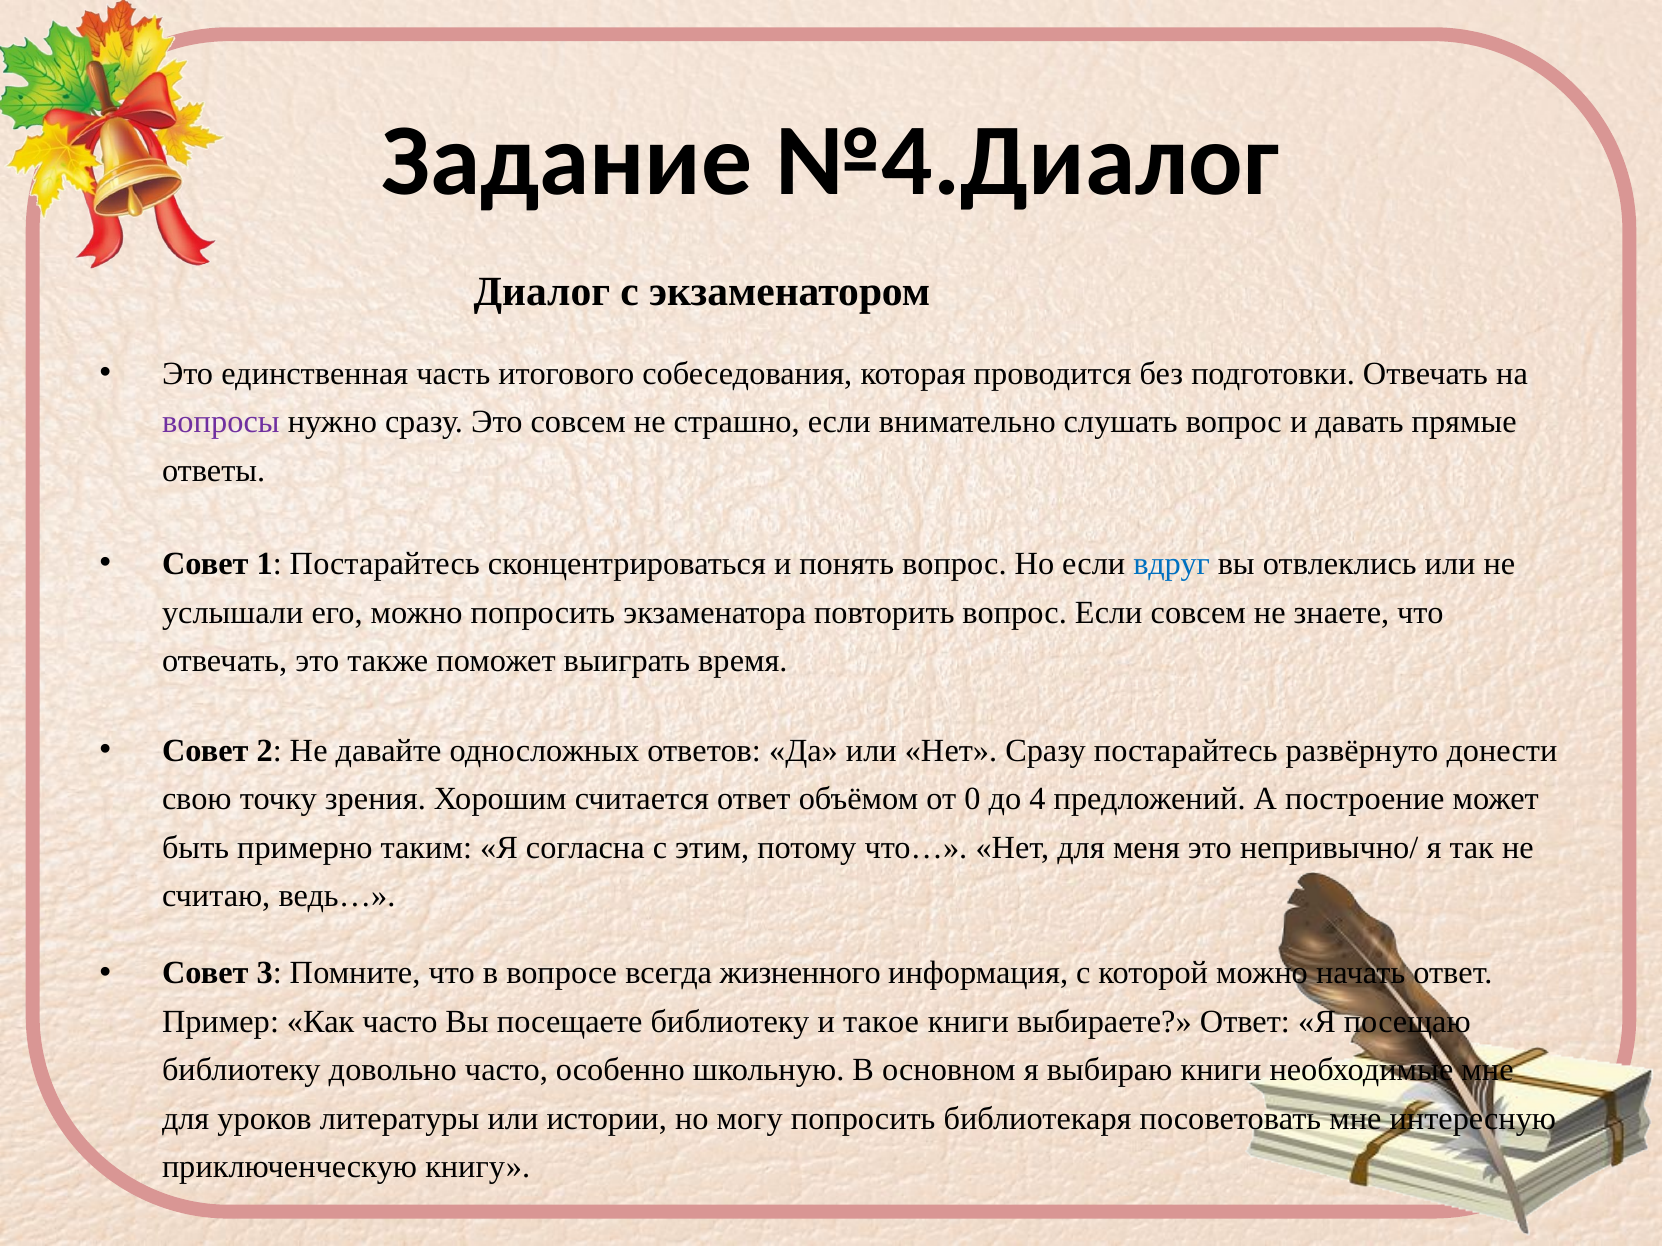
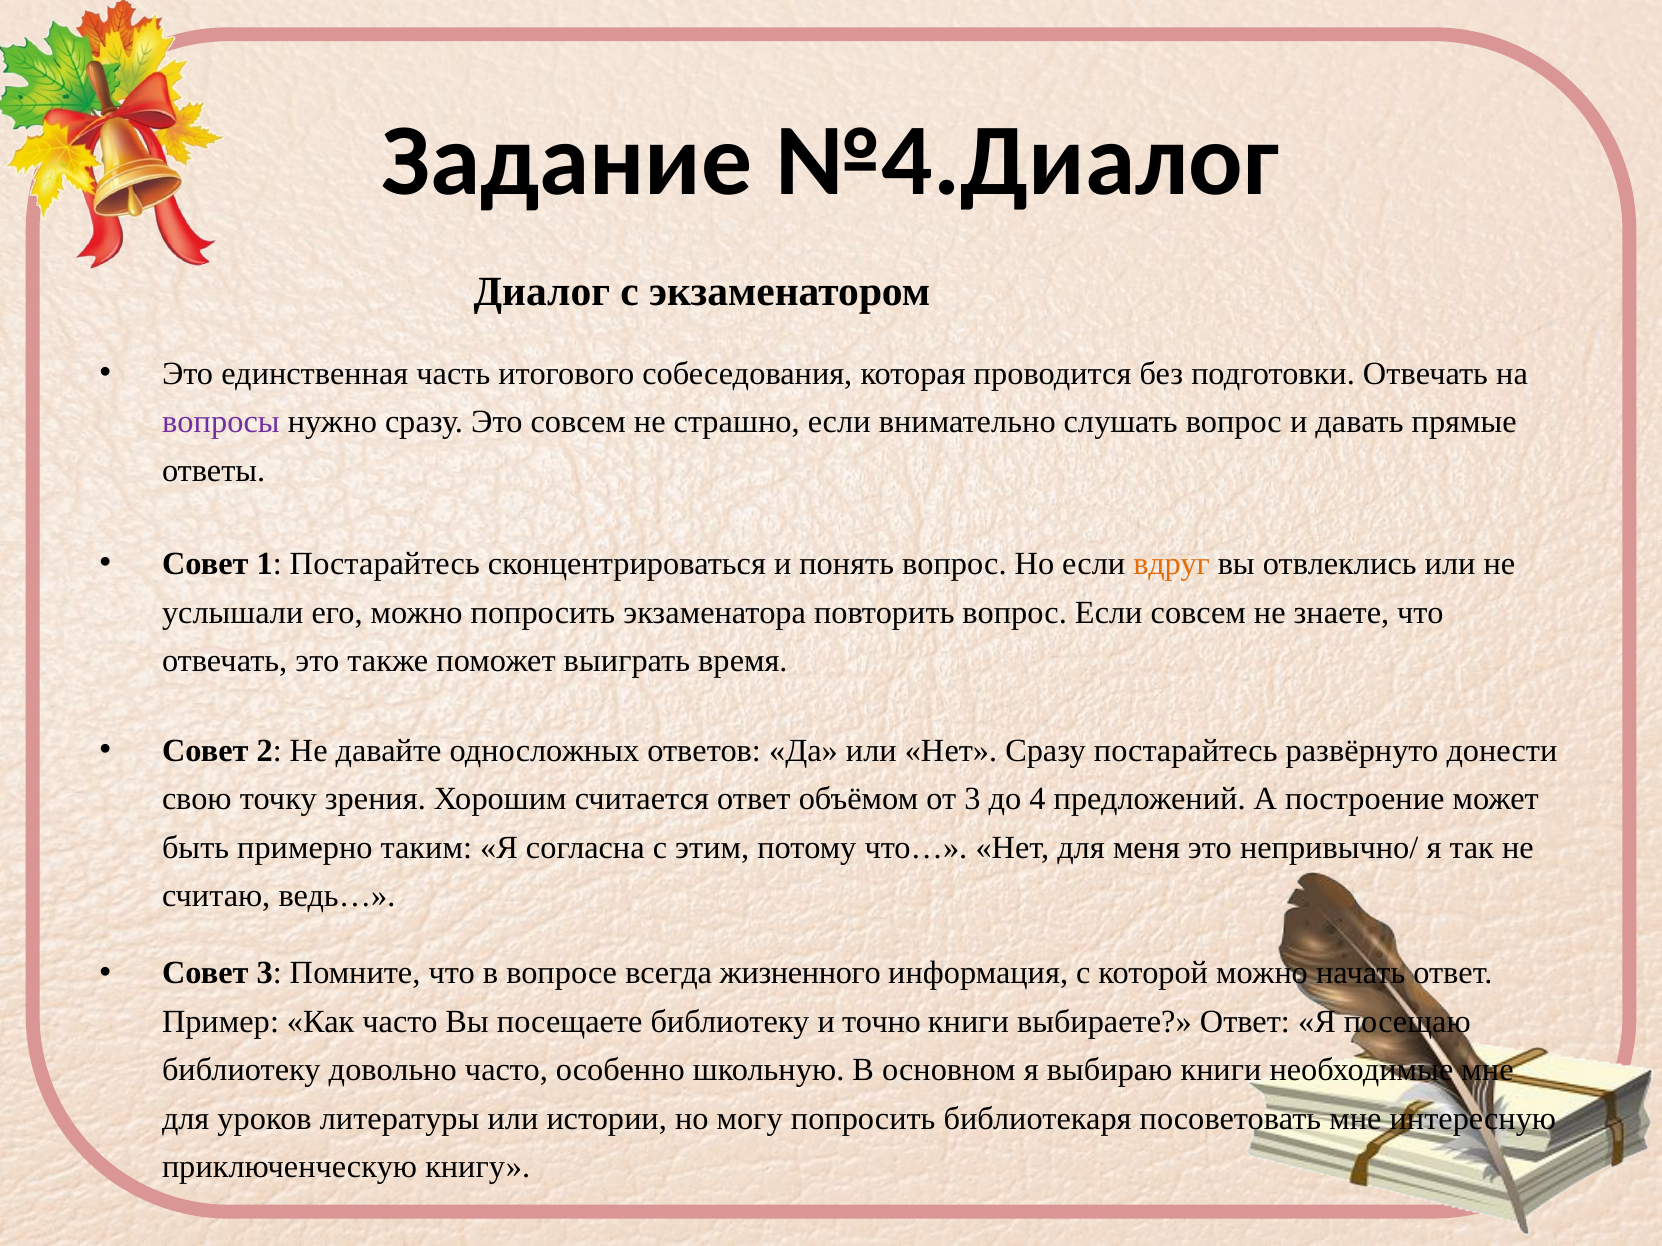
вдруг colour: blue -> orange (1172, 564)
от 0: 0 -> 3 (972, 799)
такое: такое -> точно (881, 1022)
